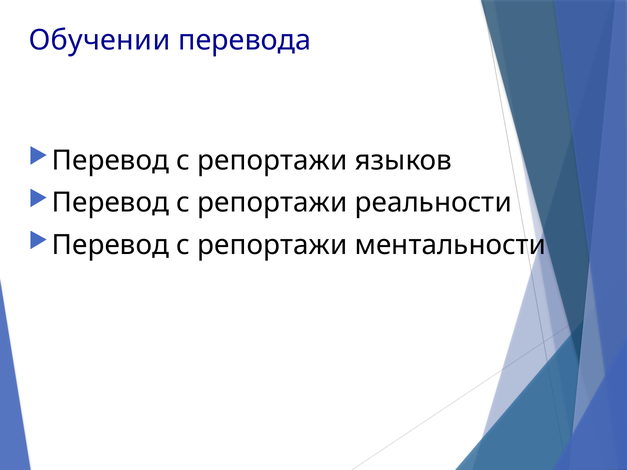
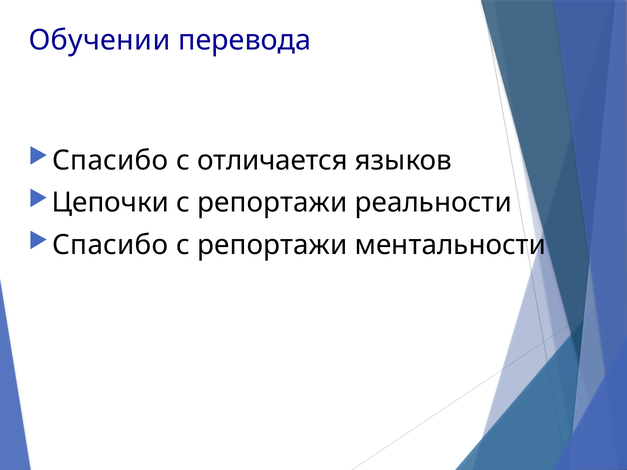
Перевод: Перевод -> Спасибо (110, 161)
репортажи: репортажи -> отличается (272, 161)
Перевод: Перевод -> Цепочки (111, 203)
Перевод: Перевод -> Спасибо (110, 245)
